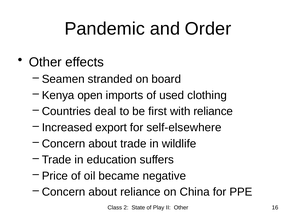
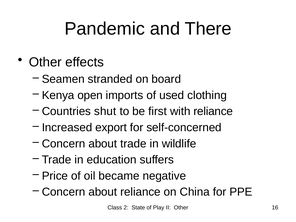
Order: Order -> There (208, 29)
deal: deal -> shut (105, 111)
self-elsewhere: self-elsewhere -> self-concerned (184, 127)
